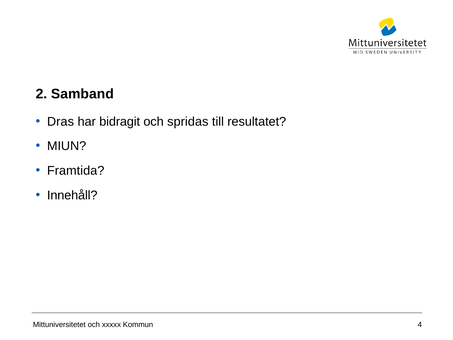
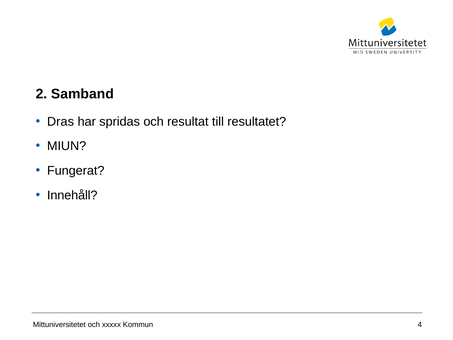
bidragit: bidragit -> spridas (120, 122)
spridas: spridas -> resultat (188, 122)
Framtida: Framtida -> Fungerat (76, 171)
